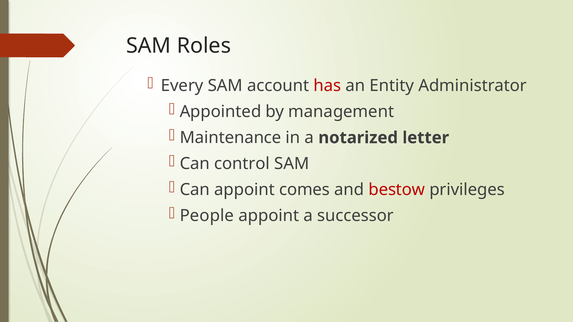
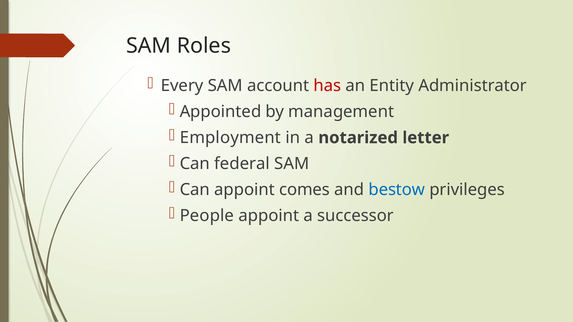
Maintenance: Maintenance -> Employment (230, 138)
control: control -> federal (242, 164)
bestow colour: red -> blue (397, 190)
